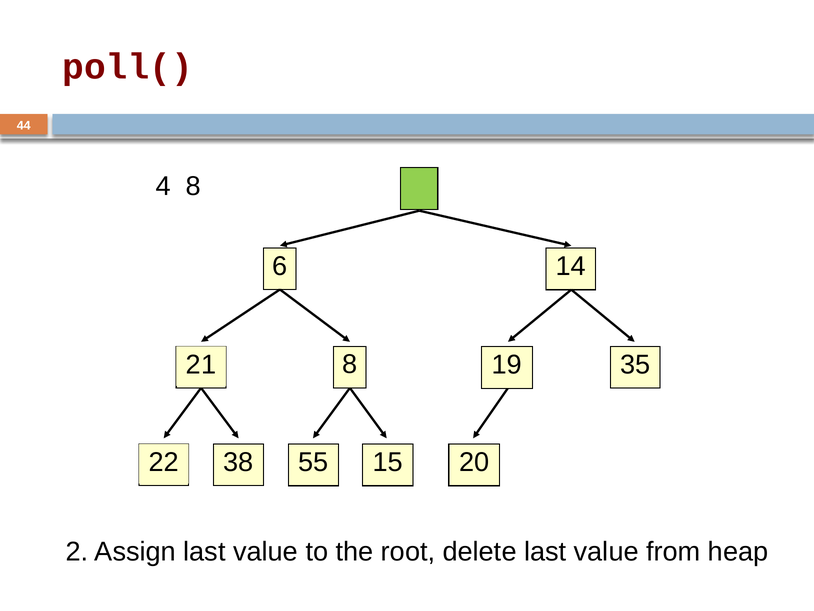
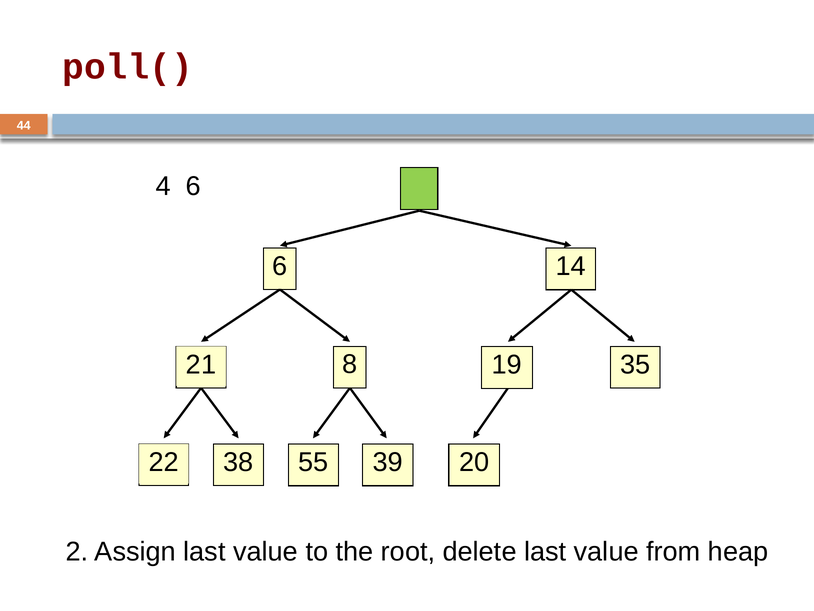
4 8: 8 -> 6 (193, 186)
15: 15 -> 39 (388, 462)
